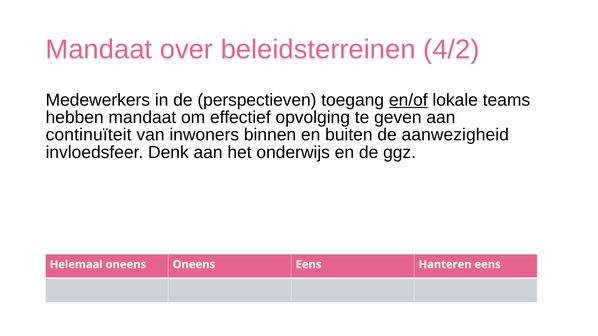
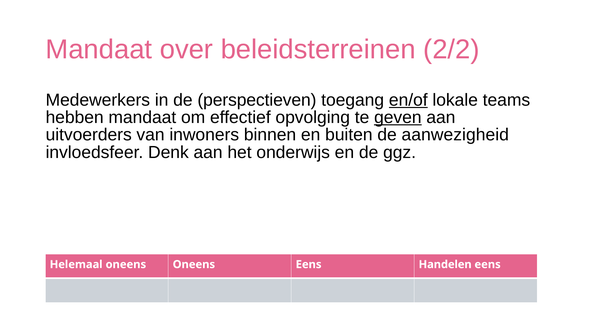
4/2: 4/2 -> 2/2 (451, 50)
geven underline: none -> present (398, 118)
continuïteit: continuïteit -> uitvoerders (89, 135)
Hanteren: Hanteren -> Handelen (445, 265)
